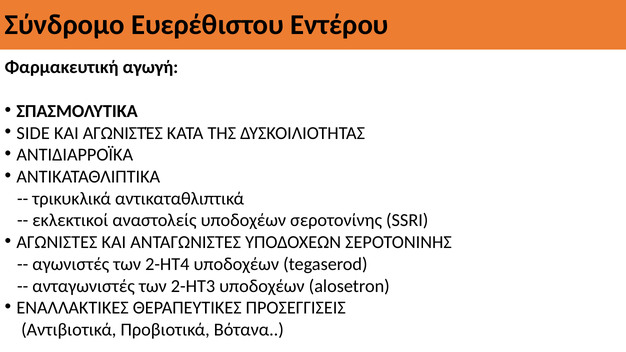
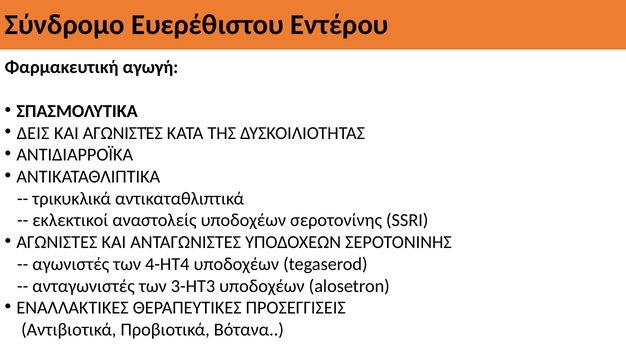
SIDE: SIDE -> ΔΕΙΣ (33, 133)
2-ΗΤ4: 2-ΗΤ4 -> 4-ΗΤ4 (167, 264)
2-ΗΤ3: 2-ΗΤ3 -> 3-ΗΤ3 (193, 286)
